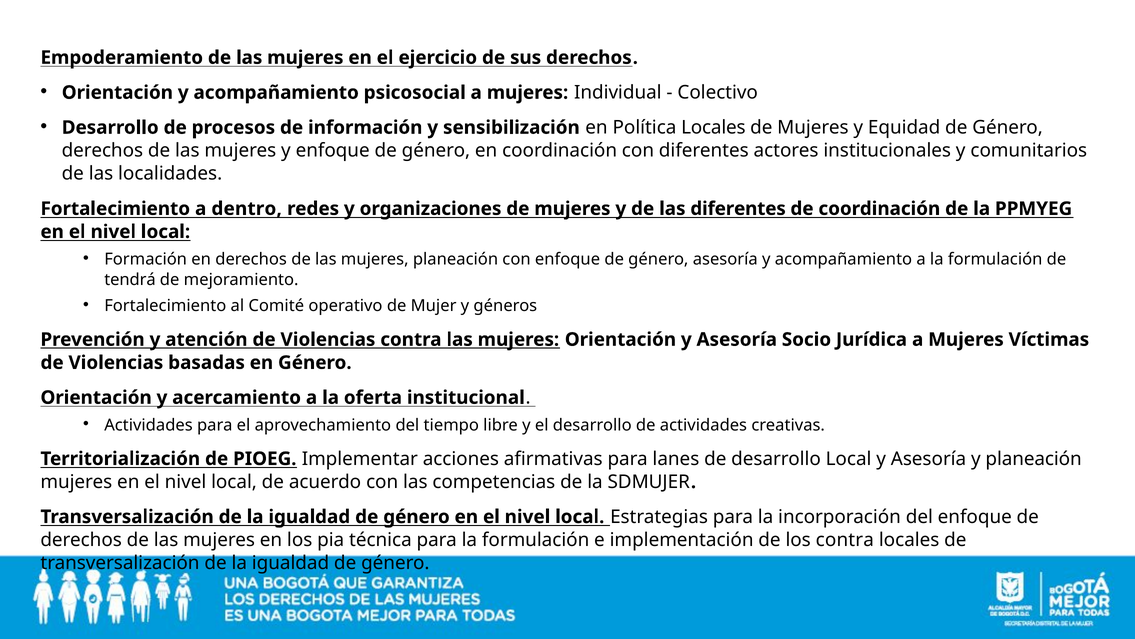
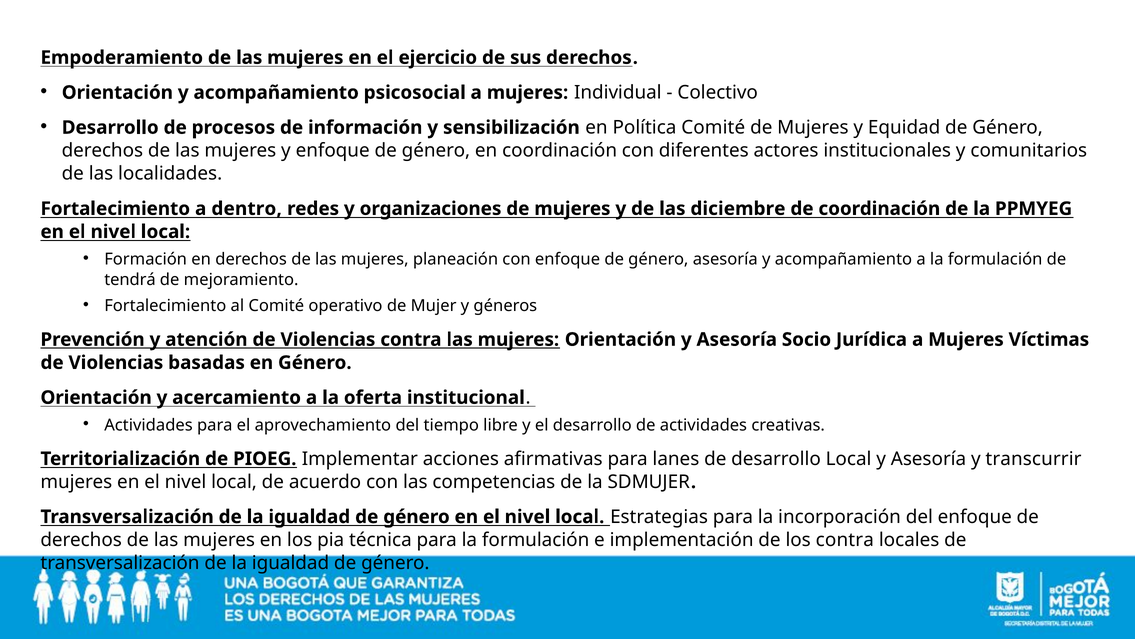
Política Locales: Locales -> Comité (713, 127)
las diferentes: diferentes -> diciembre (738, 209)
y planeación: planeación -> transcurrir (1034, 458)
